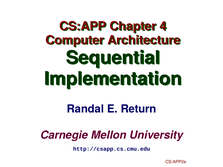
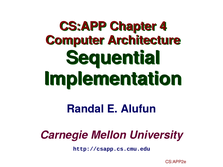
Return: Return -> Alufun (138, 109)
